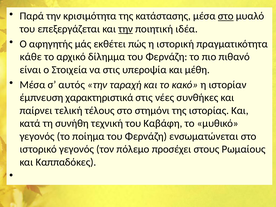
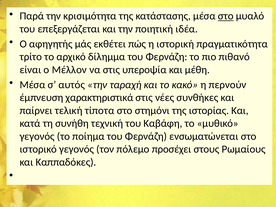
την underline: present -> none (126, 29)
κάθε: κάθε -> τρίτο (31, 57)
Στοιχεία: Στοιχεία -> Μέλλον (69, 70)
ιστορίαν: ιστορίαν -> περνούν (227, 85)
τέλους: τέλους -> τίποτα (100, 111)
